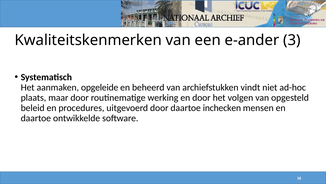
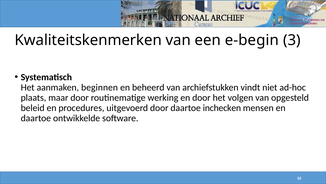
e-ander: e-ander -> e-begin (252, 40)
opgeleide: opgeleide -> beginnen (100, 87)
